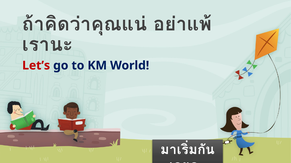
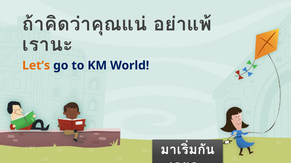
Let’s colour: red -> orange (36, 66)
